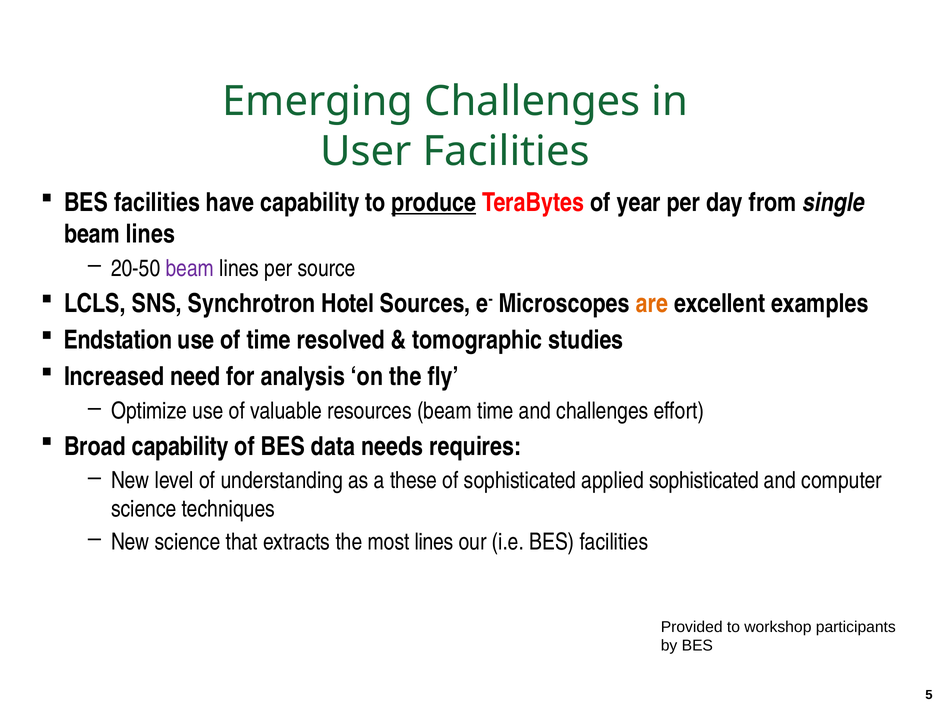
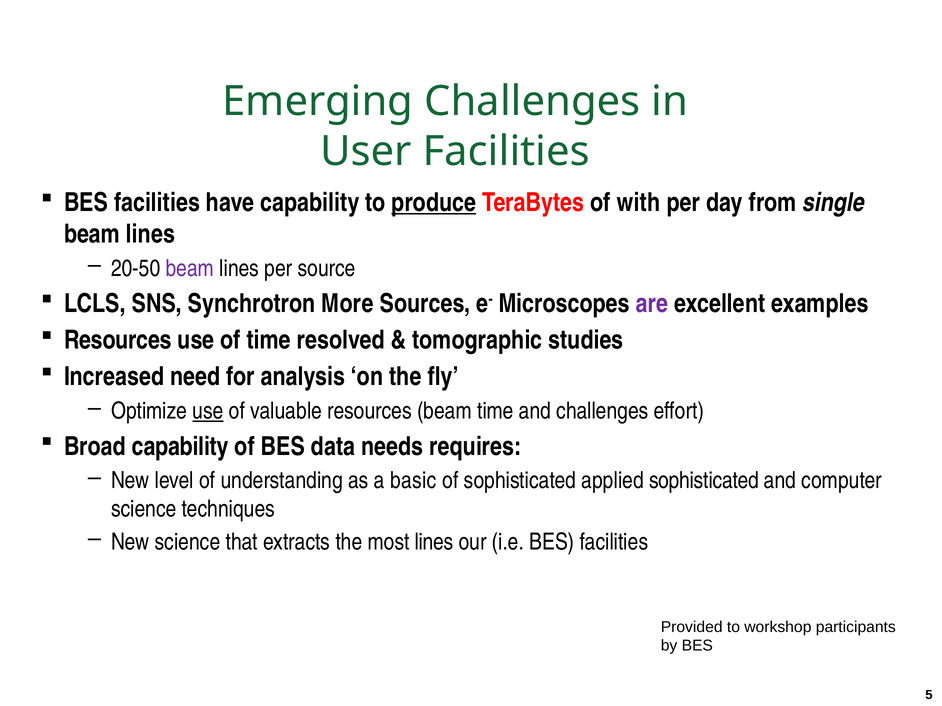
year: year -> with (639, 203)
Hotel: Hotel -> More (347, 304)
are colour: orange -> purple (652, 304)
Endstation: Endstation -> Resources (118, 340)
use underline: none -> present (208, 411)
these: these -> basic (413, 481)
